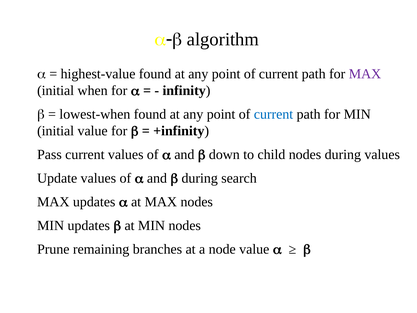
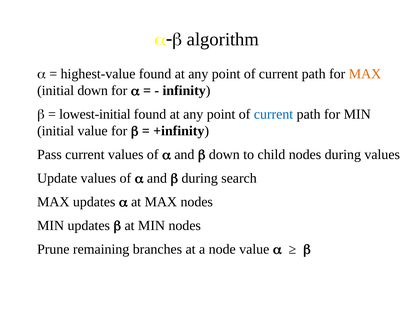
MAX colour: purple -> orange (365, 74)
initial when: when -> down (93, 91)
lowest-when: lowest-when -> lowest-initial (95, 114)
